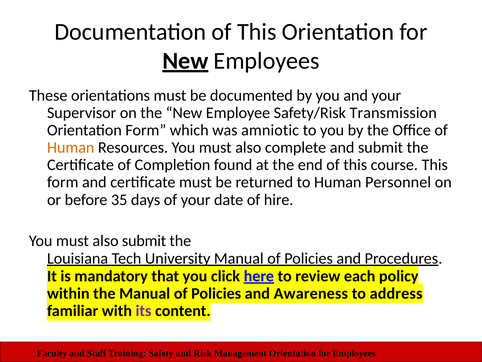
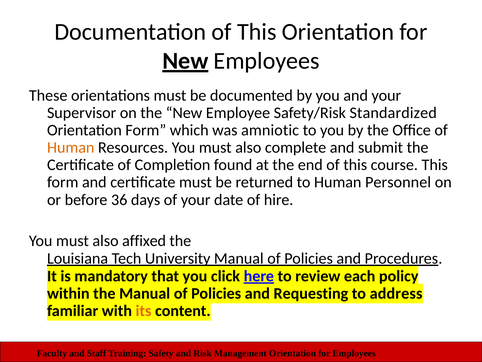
Transmission: Transmission -> Standardized (393, 113)
35: 35 -> 36 (119, 199)
also submit: submit -> affixed (144, 241)
Awareness: Awareness -> Requesting (311, 293)
its colour: purple -> orange (143, 311)
